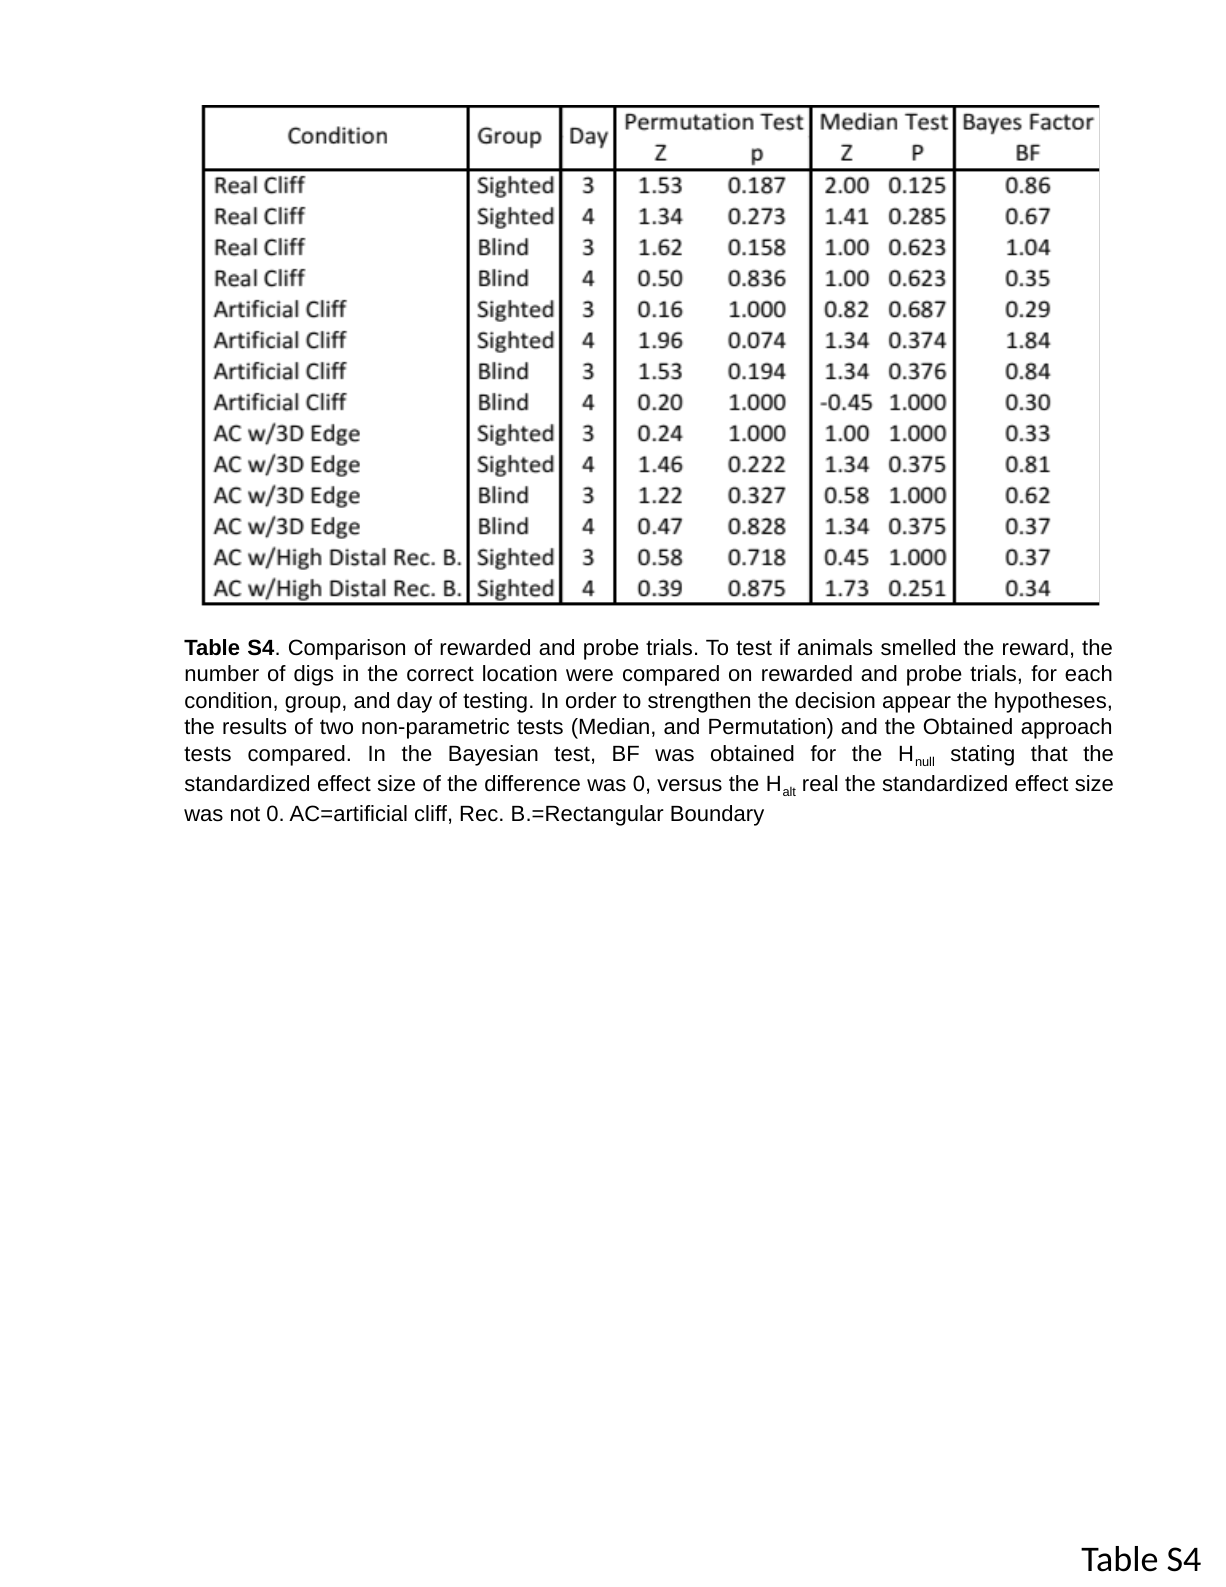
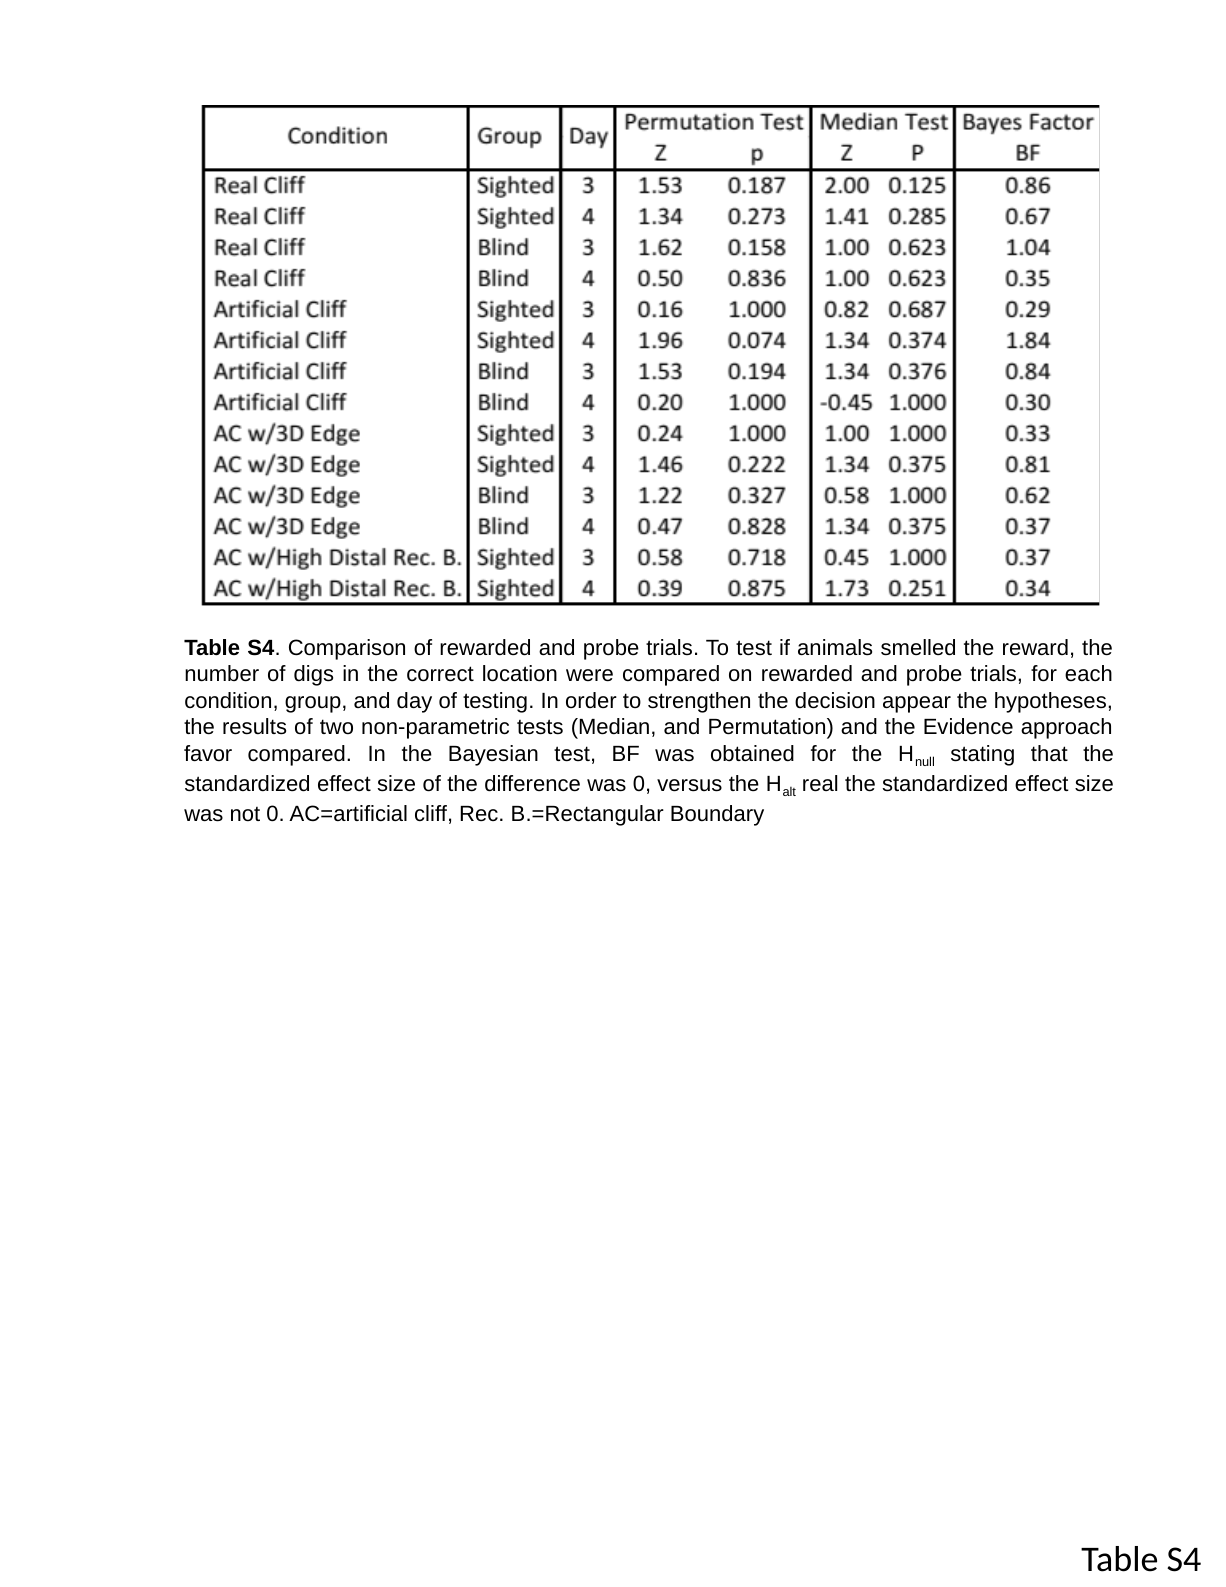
the Obtained: Obtained -> Evidence (968, 727)
tests: tests -> favor (208, 754)
